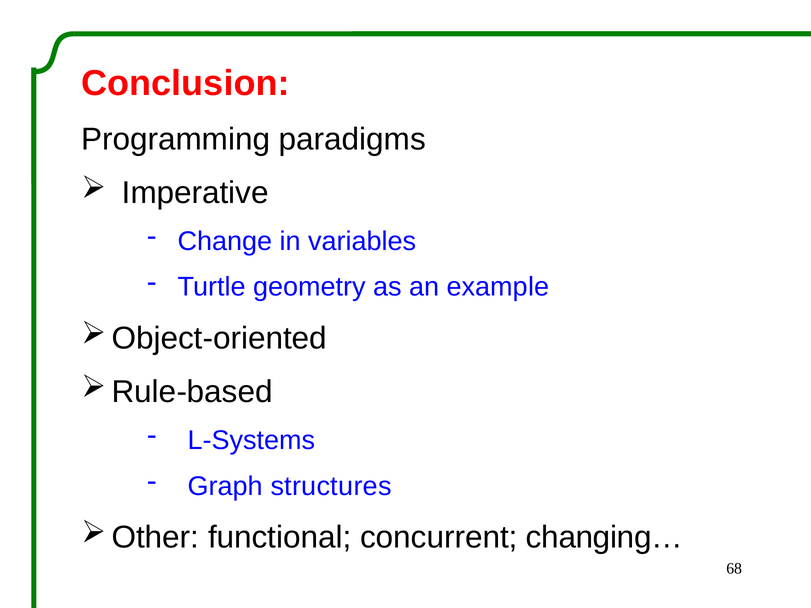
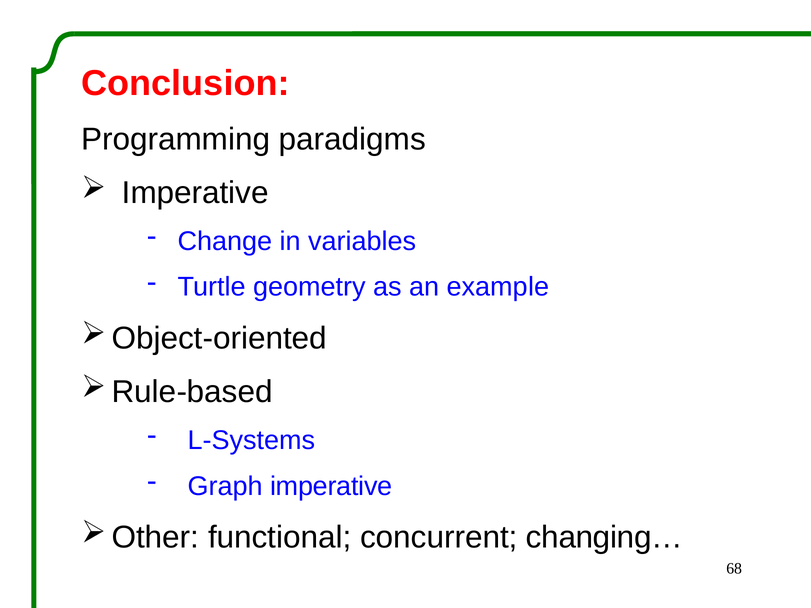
Graph structures: structures -> imperative (331, 486)
